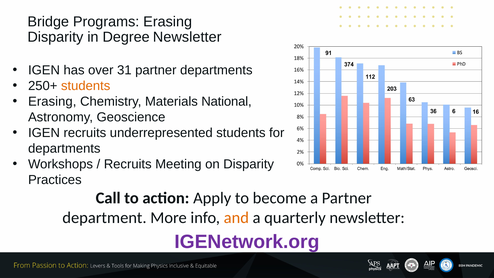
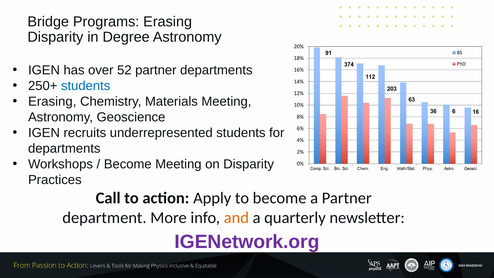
Degree Newsletter: Newsletter -> Astronomy (187, 37)
31: 31 -> 52 (124, 70)
students colour: orange -> blue (86, 86)
Materials National: National -> Meeting (226, 101)
Recruits: Recruits -> Become (128, 164)
